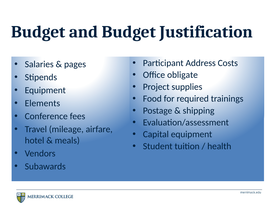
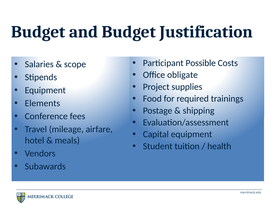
Address: Address -> Possible (201, 63)
pages: pages -> scope (75, 64)
